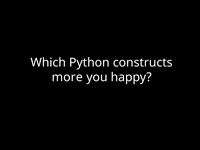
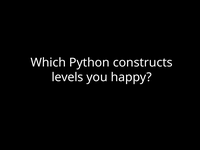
more: more -> levels (67, 77)
